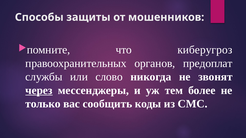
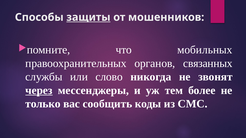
защиты underline: none -> present (88, 17)
киберугроз: киберугроз -> мобильных (205, 50)
предоплат: предоплат -> связанных (208, 63)
